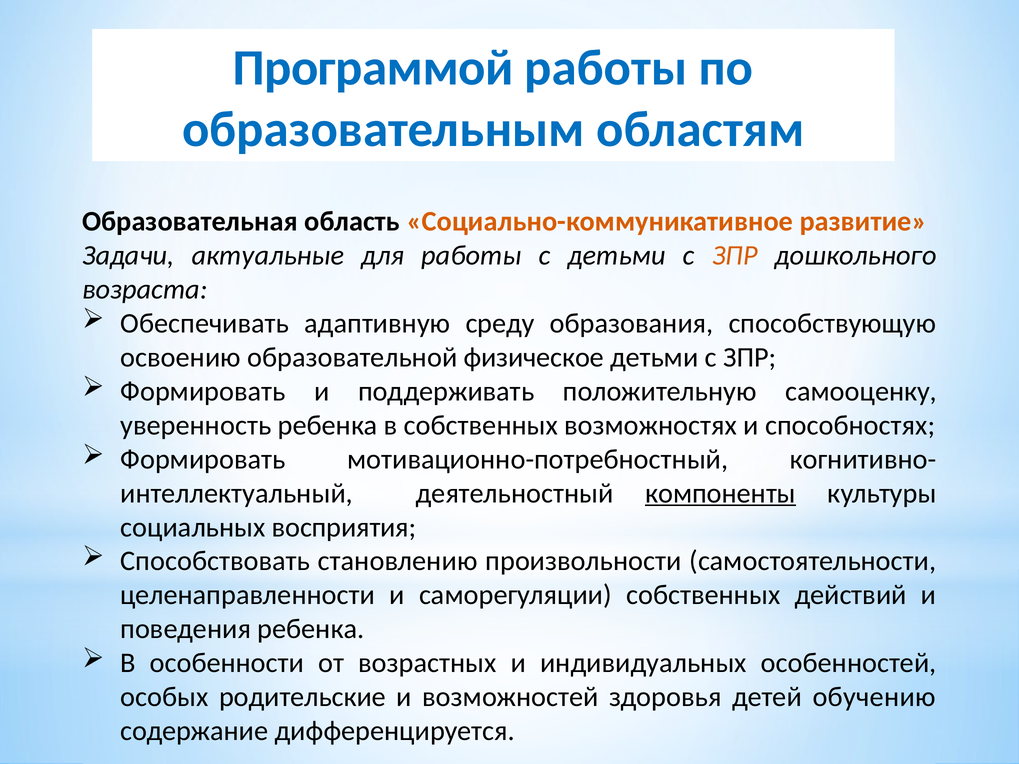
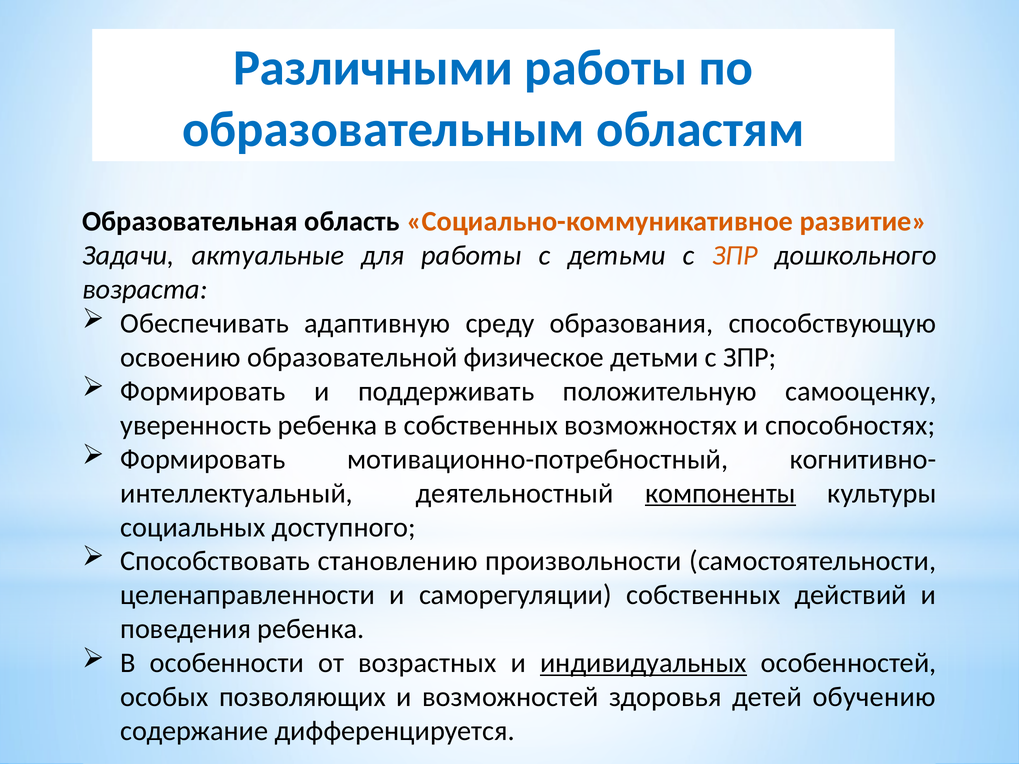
Программой: Программой -> Различными (373, 68)
восприятия: восприятия -> доступного (344, 527)
индивидуальных underline: none -> present (643, 663)
родительские: родительские -> позволяющих (303, 697)
